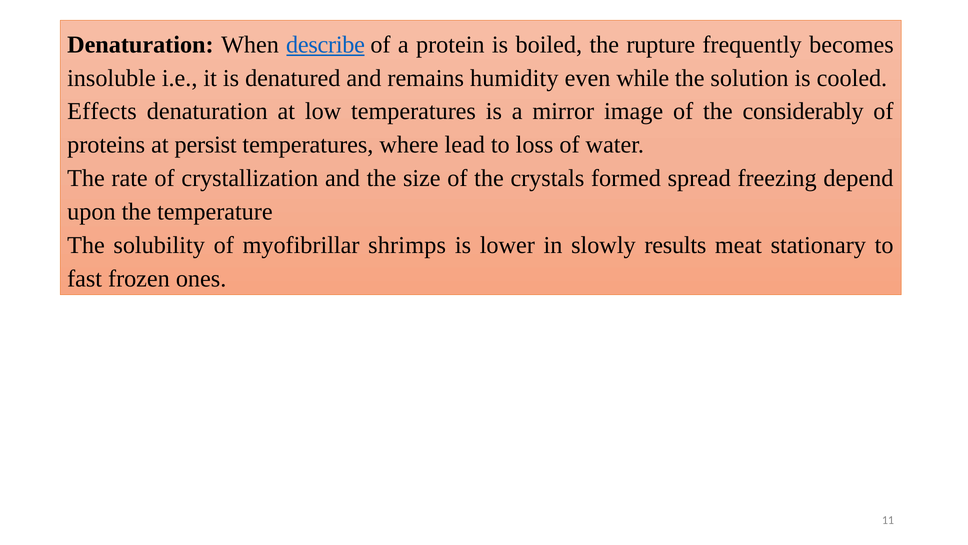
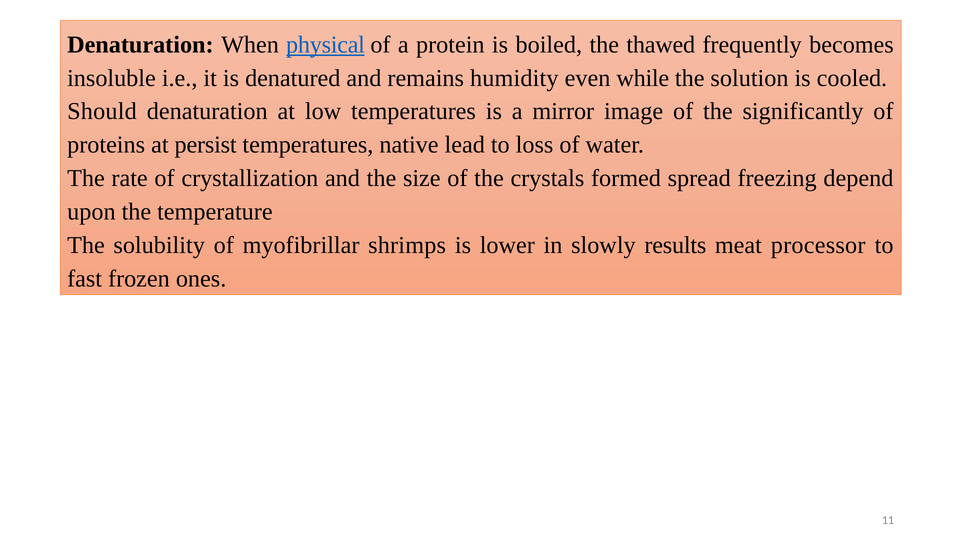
describe: describe -> physical (325, 45)
rupture: rupture -> thawed (661, 45)
Effects: Effects -> Should (102, 111)
considerably: considerably -> significantly (803, 111)
where: where -> native (409, 145)
stationary: stationary -> processor (818, 245)
